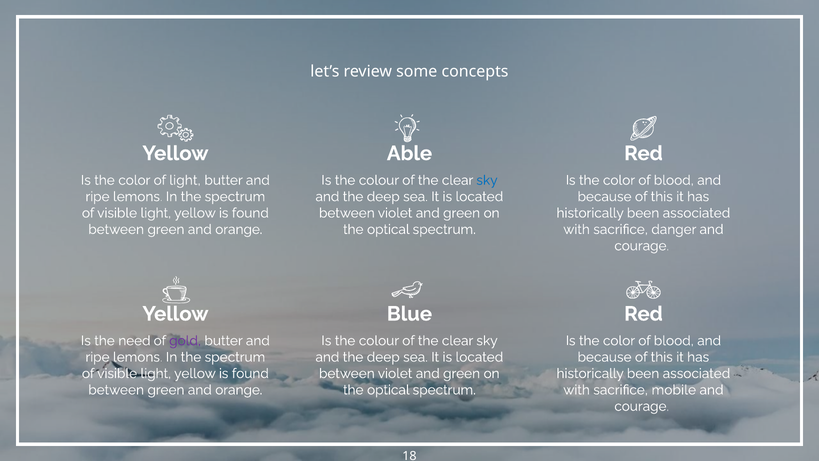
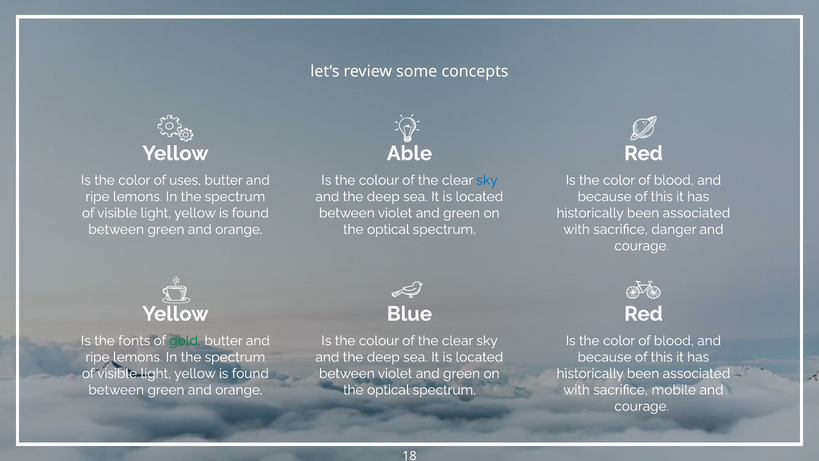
of light: light -> uses (185, 180)
need: need -> fonts (134, 341)
gold colour: purple -> green (185, 341)
